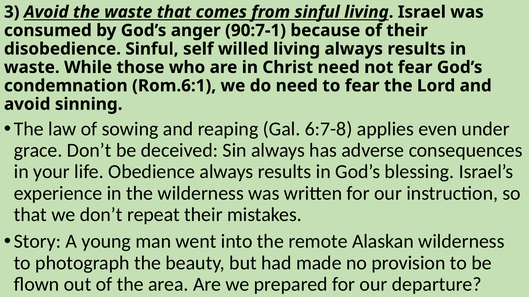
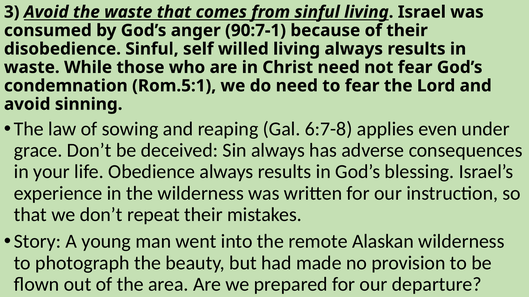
Rom.6:1: Rom.6:1 -> Rom.5:1 (174, 86)
